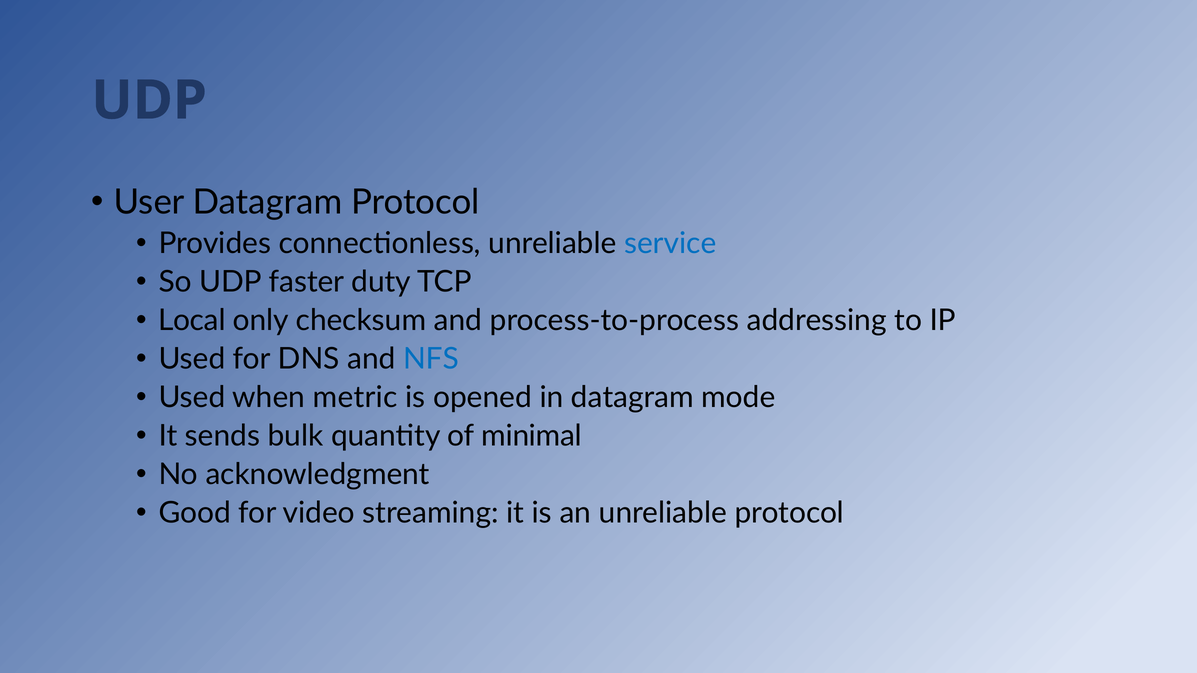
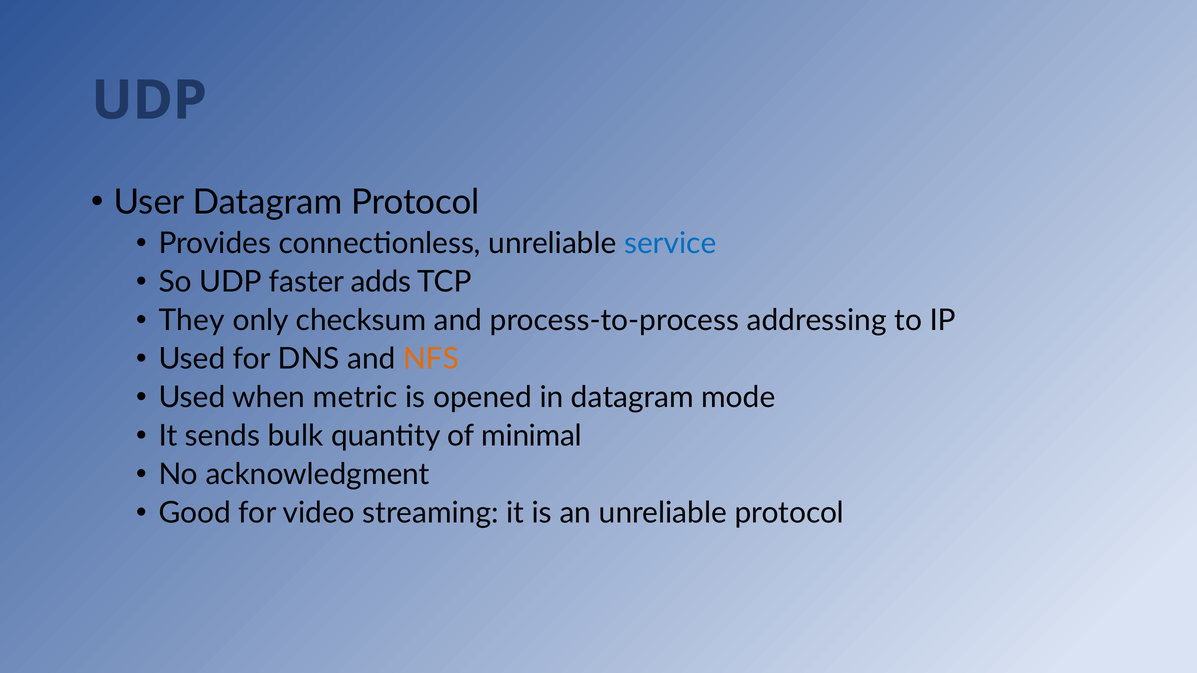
duty: duty -> adds (381, 282)
Local: Local -> They (192, 321)
NFS colour: blue -> orange (431, 359)
